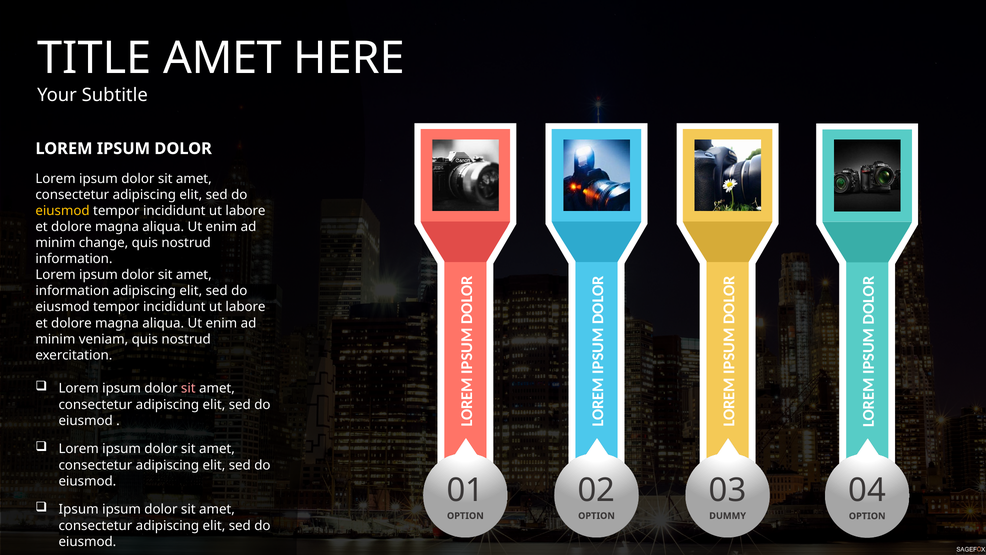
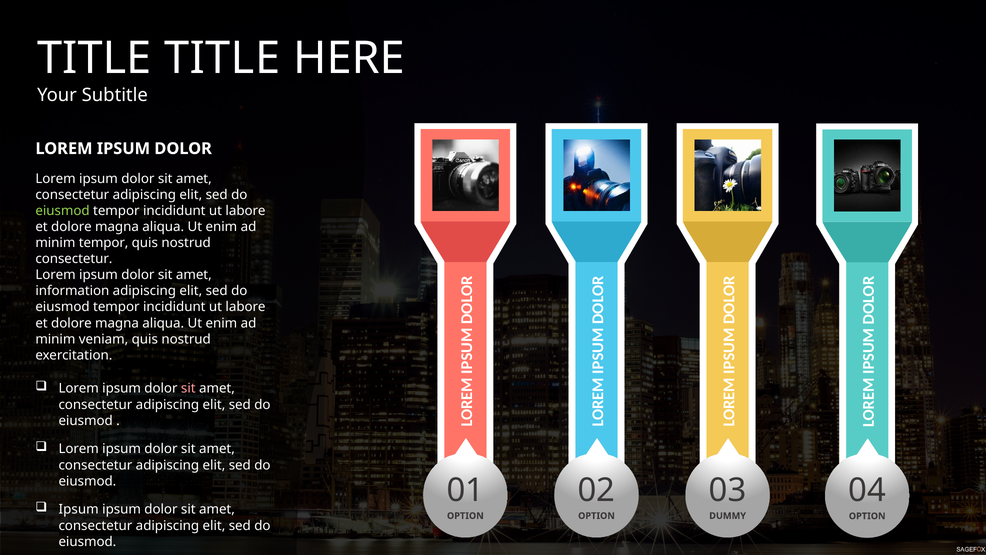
TITLE AMET: AMET -> TITLE (222, 59)
eiusmod colour: yellow -> light green (63, 211)
minim change: change -> tempor (104, 243)
information: information -> consectetur (74, 259)
